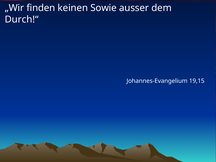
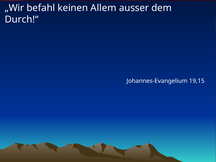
finden: finden -> befahl (41, 8)
Sowie: Sowie -> Allem (103, 8)
